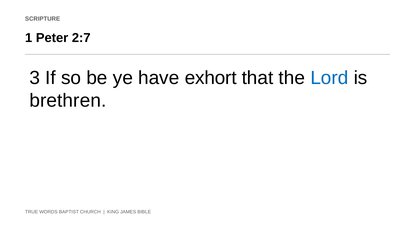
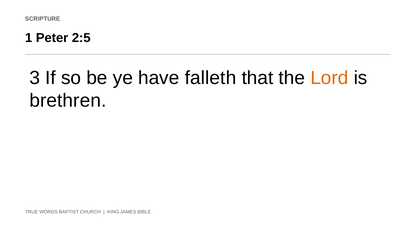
2:7: 2:7 -> 2:5 (81, 38)
exhort: exhort -> falleth (210, 78)
Lord colour: blue -> orange (329, 78)
